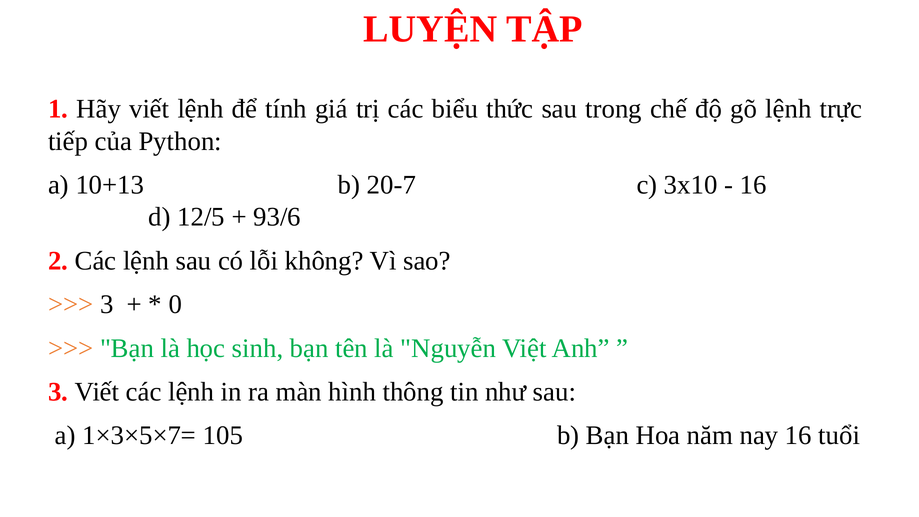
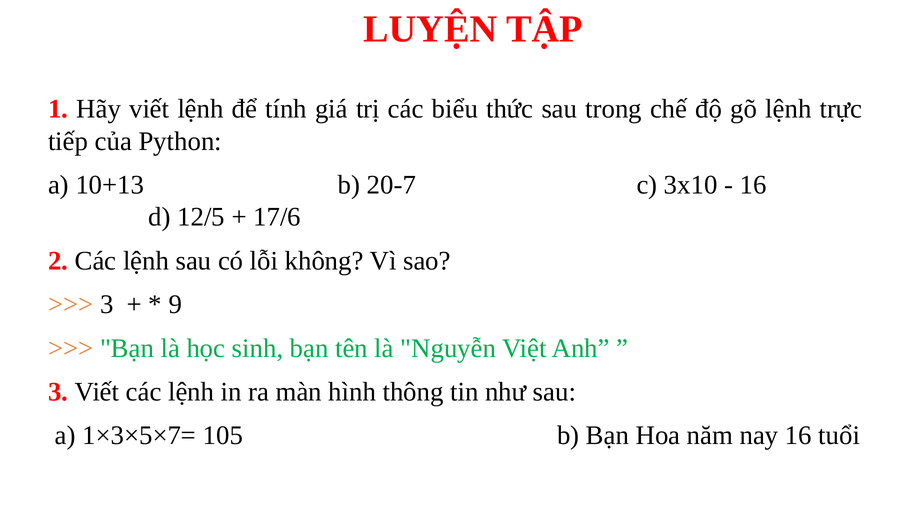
93/6: 93/6 -> 17/6 (277, 217)
0: 0 -> 9 (175, 304)
